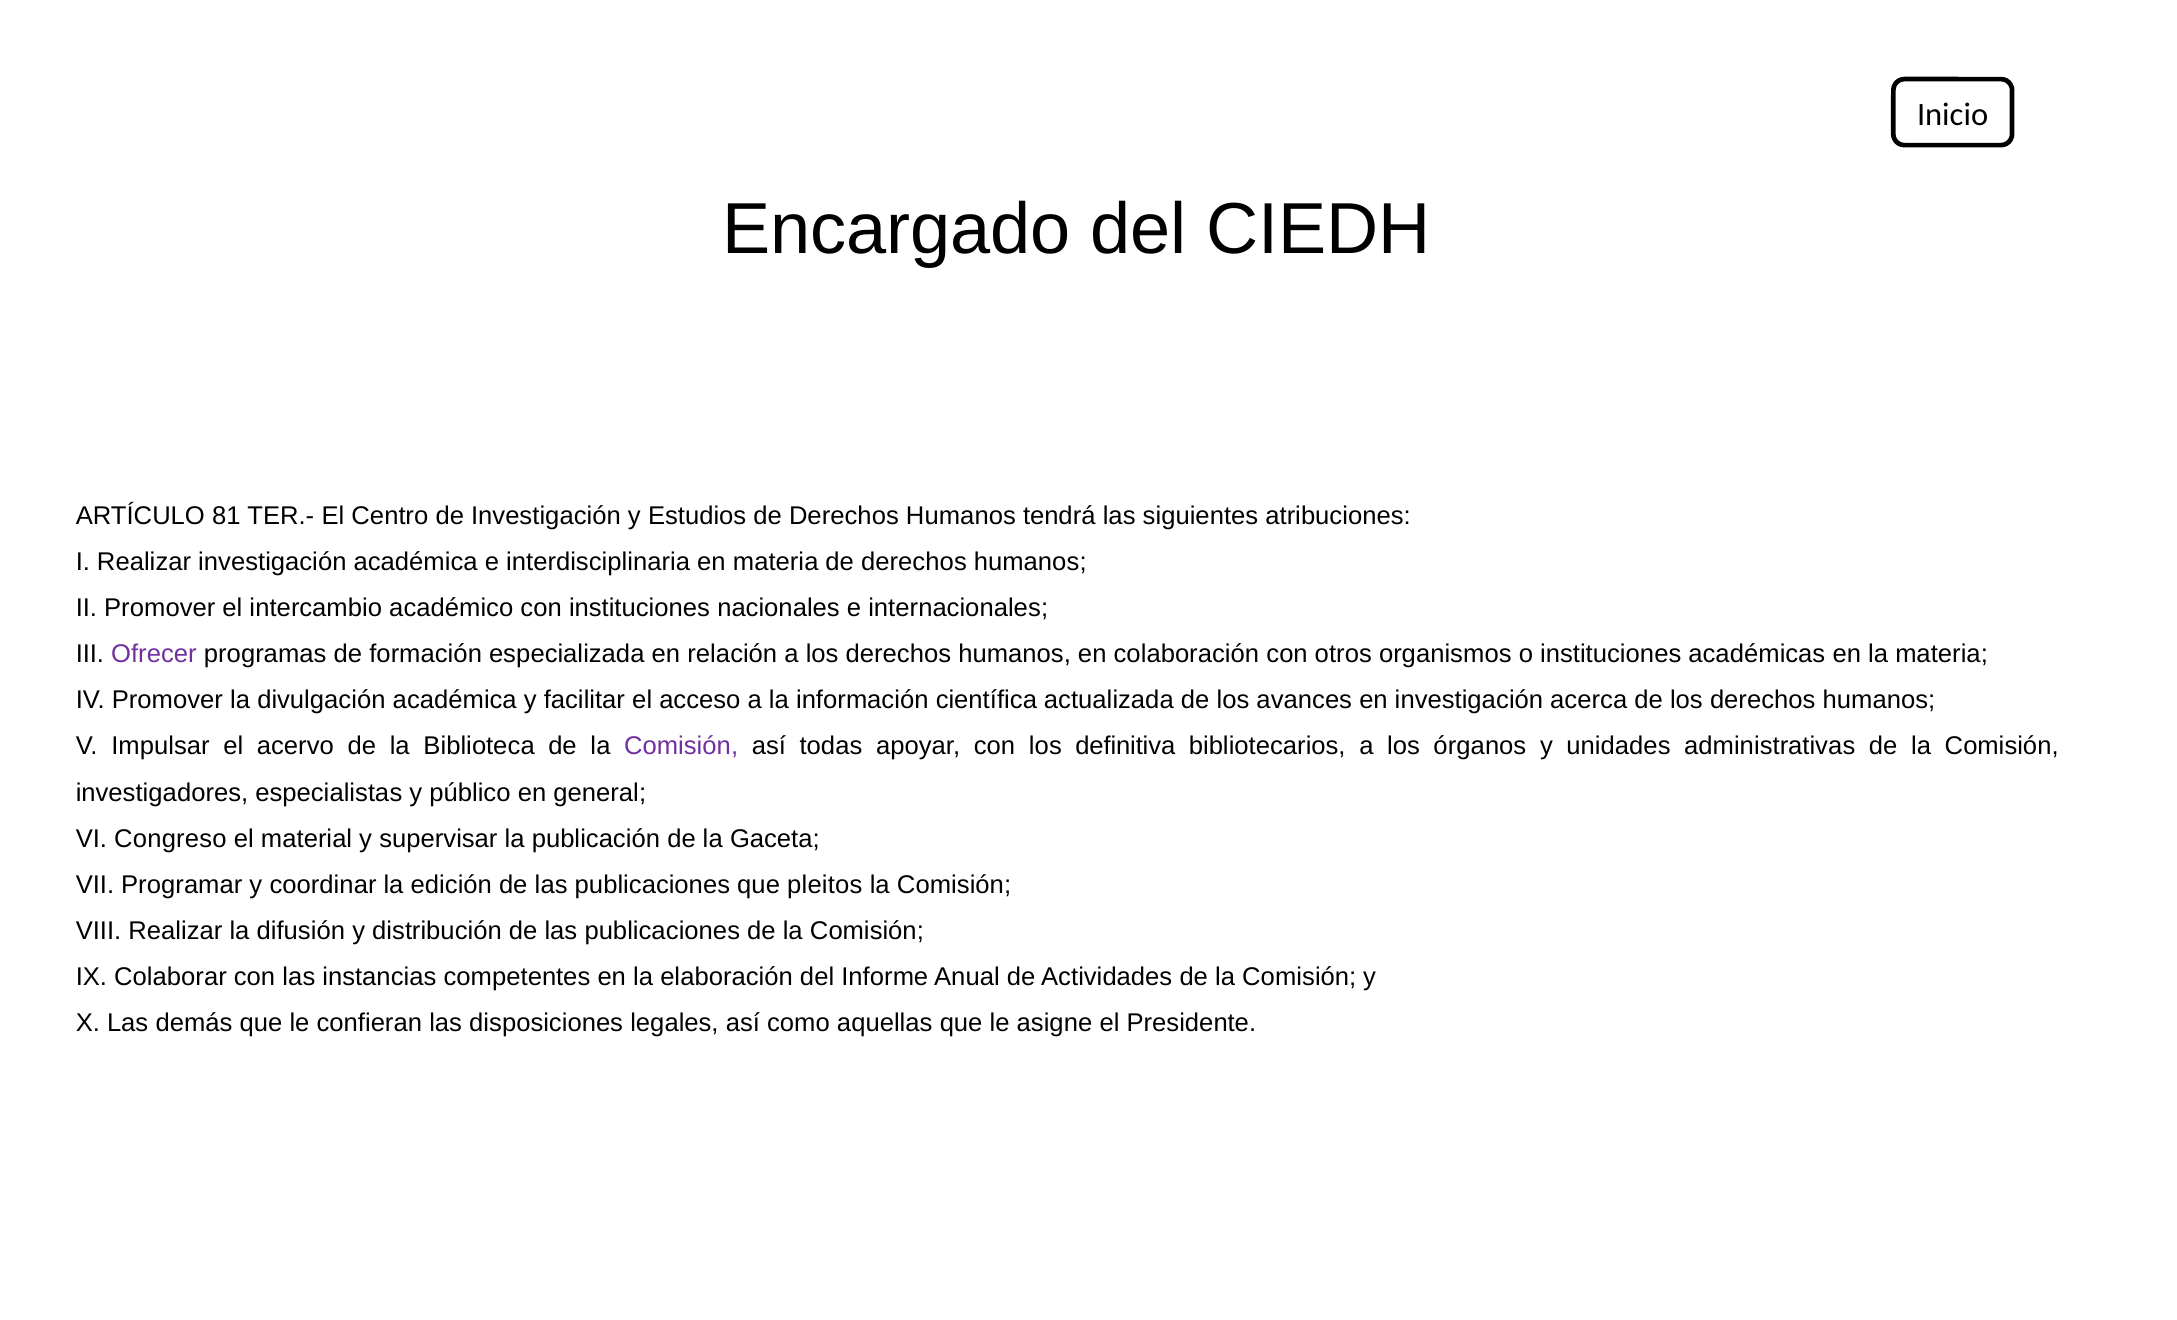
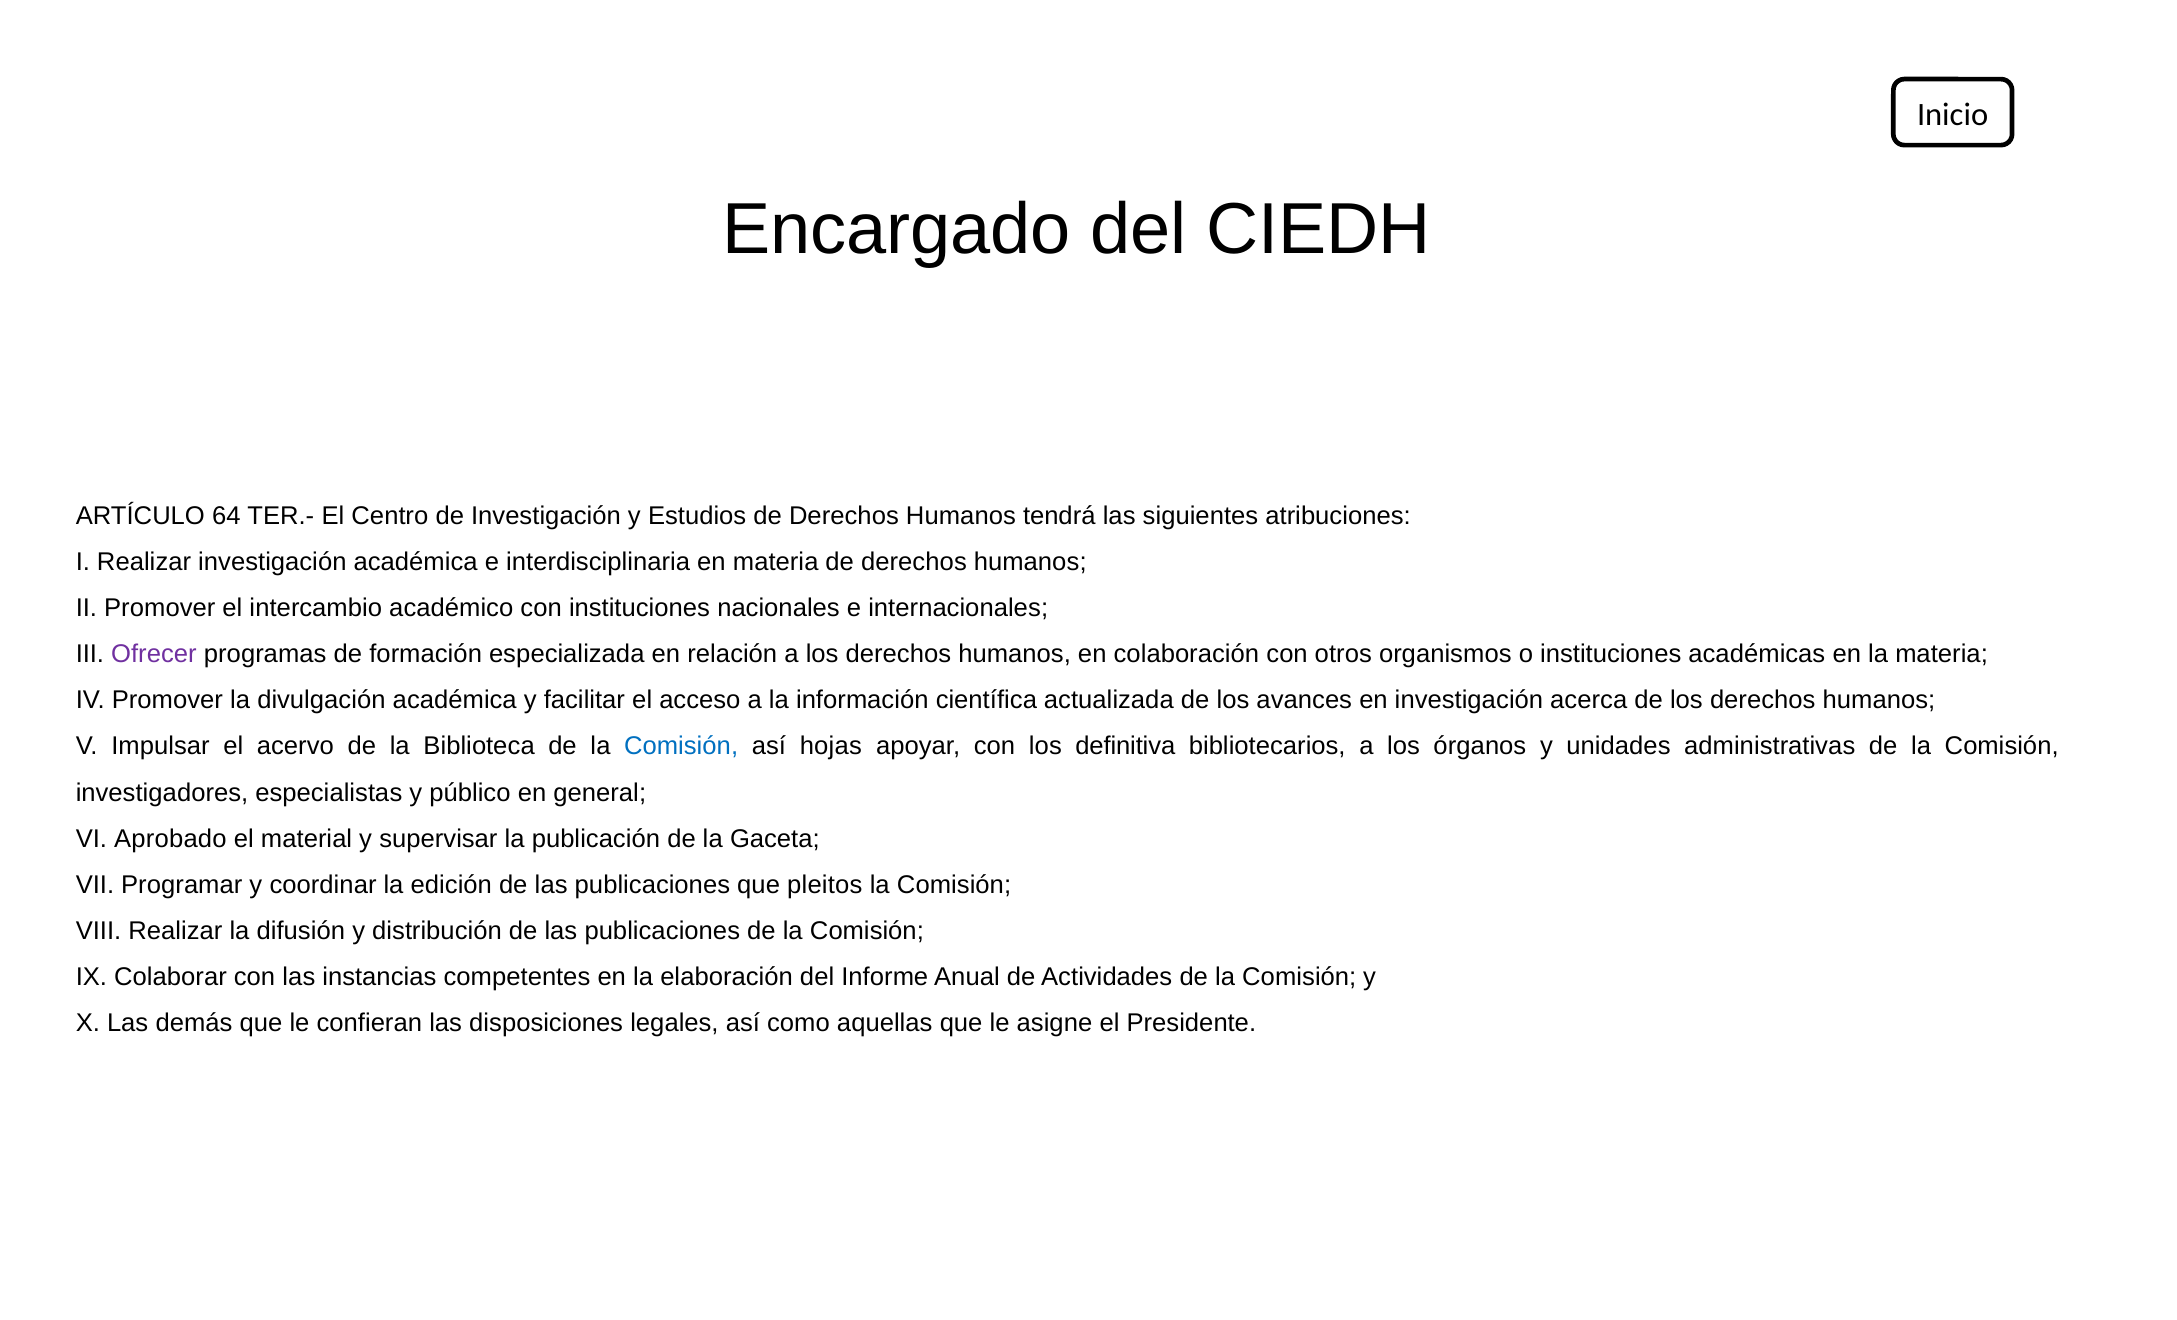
81: 81 -> 64 (226, 516)
Comisión colour: purple -> blue (681, 746)
todas: todas -> hojas (831, 746)
Congreso: Congreso -> Aprobado (170, 838)
